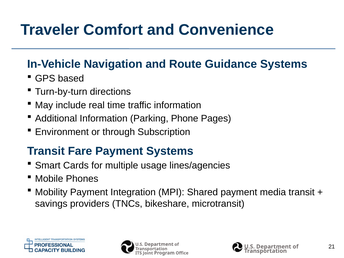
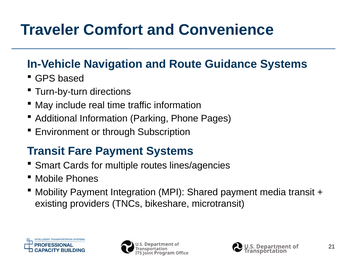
usage: usage -> routes (154, 165)
savings: savings -> existing (51, 204)
